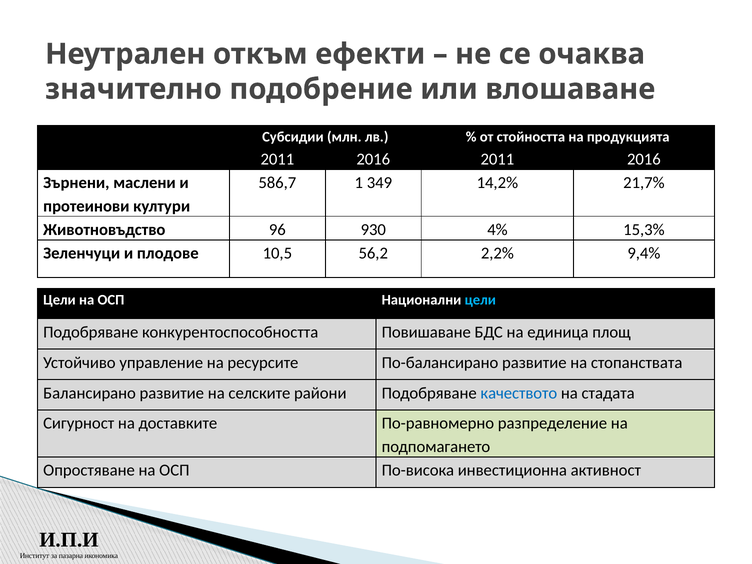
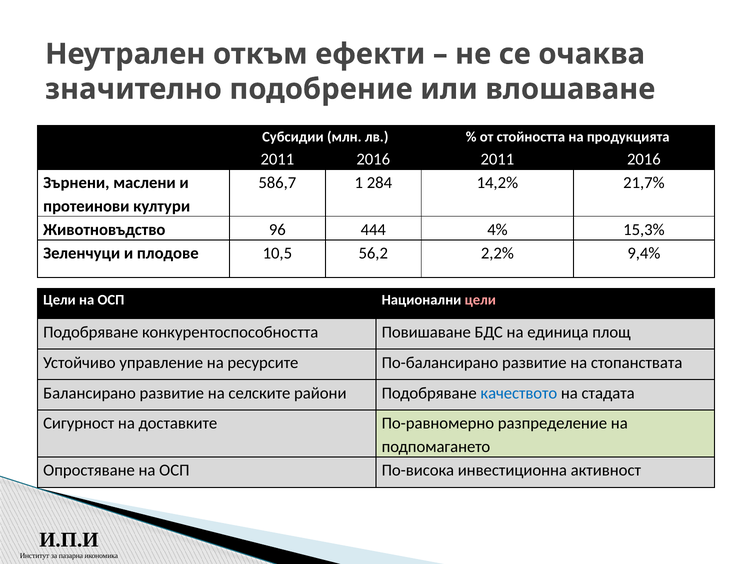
349: 349 -> 284 (379, 183)
930: 930 -> 444 (373, 230)
цели colour: light blue -> pink (480, 300)
